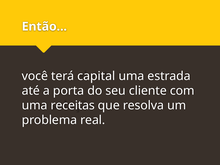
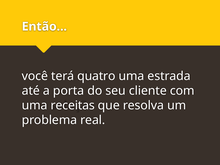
capital: capital -> quatro (96, 76)
